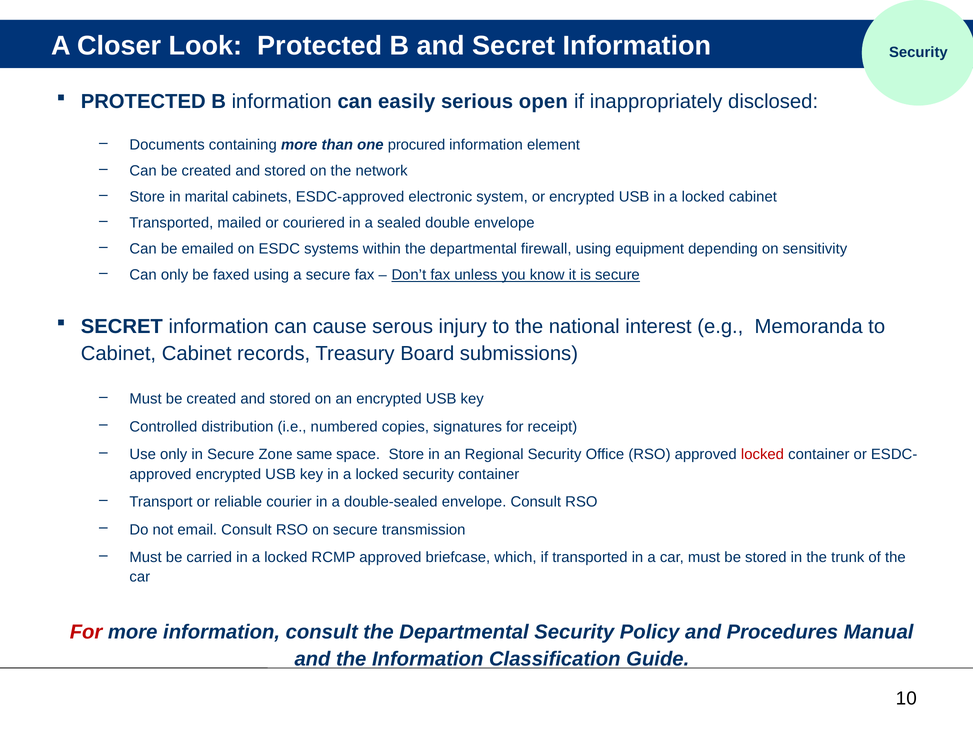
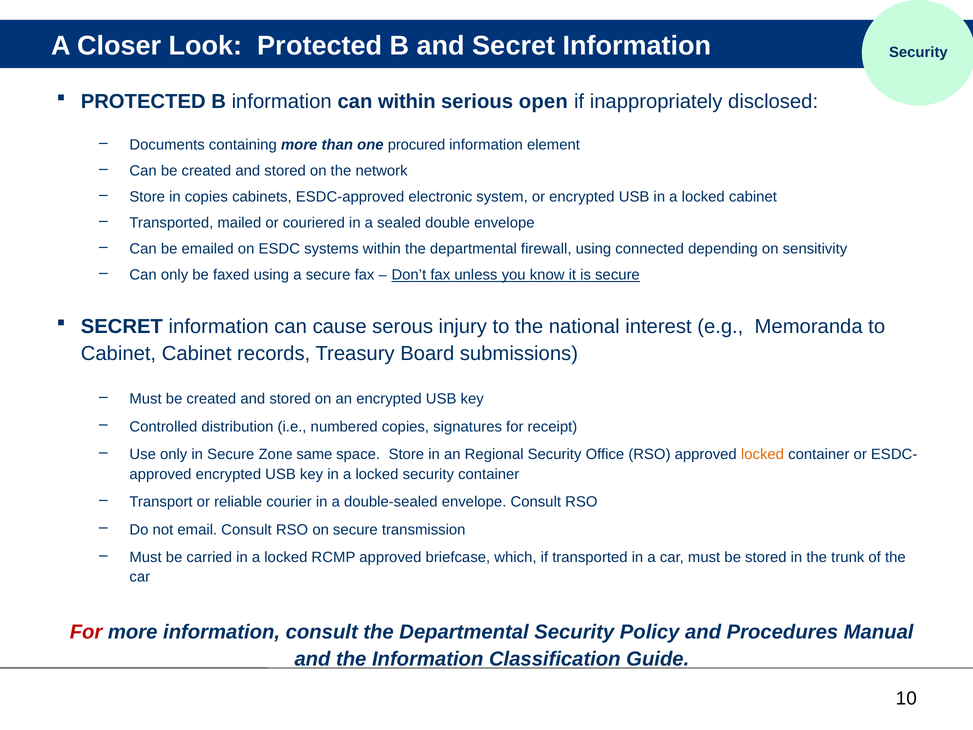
can easily: easily -> within (407, 102)
in marital: marital -> copies (206, 197)
equipment: equipment -> connected (650, 249)
locked colour: red -> orange (762, 454)
